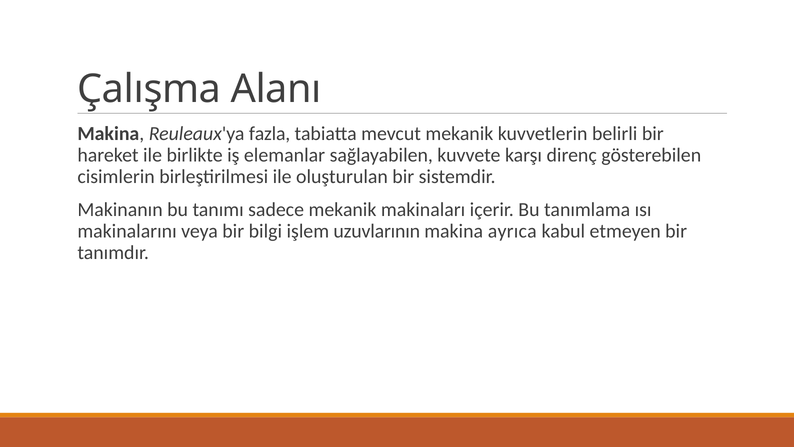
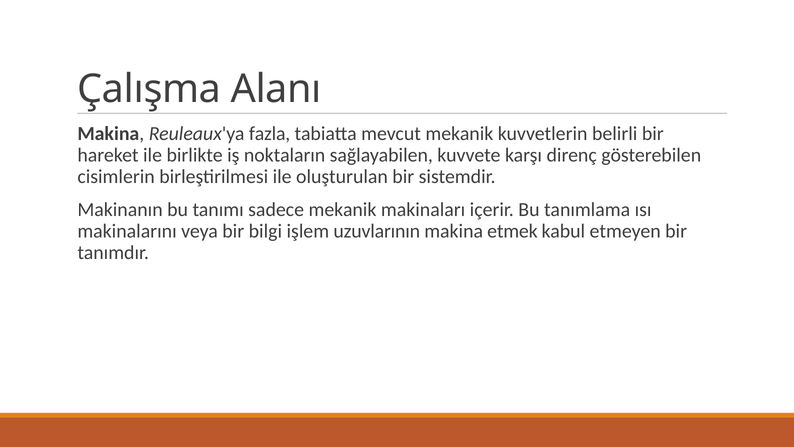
elemanlar: elemanlar -> noktaların (285, 155)
ayrıca: ayrıca -> etmek (512, 231)
